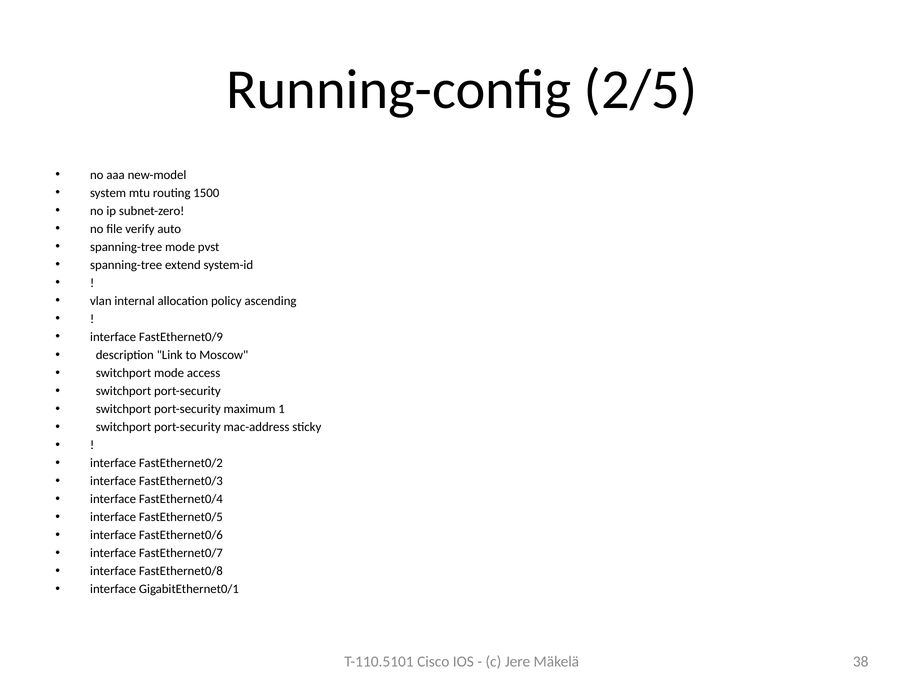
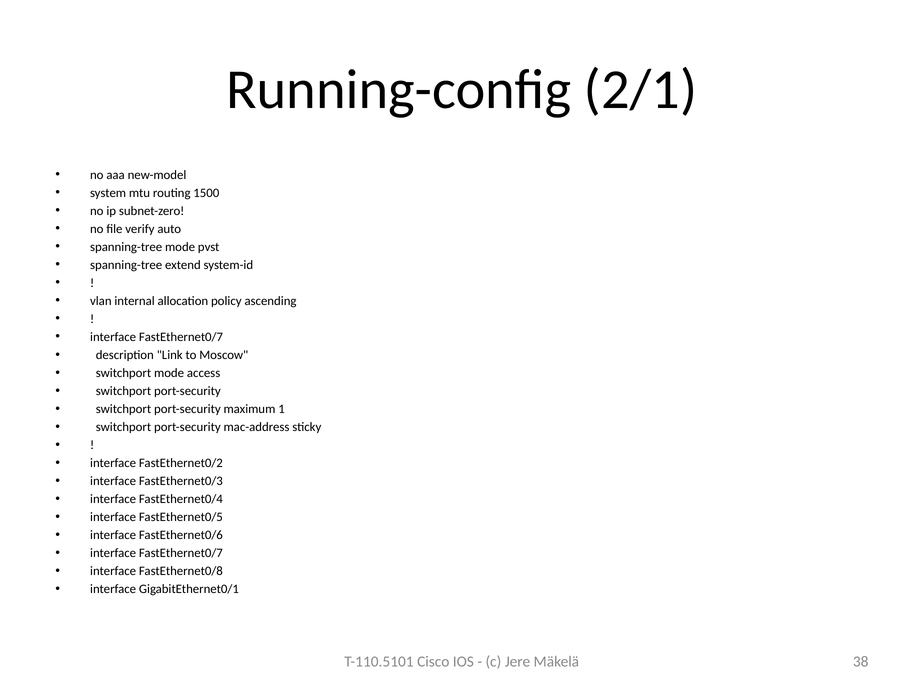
2/5: 2/5 -> 2/1 (641, 89)
FastEthernet0/9: FastEthernet0/9 -> FastEthernet0/7 (181, 337)
